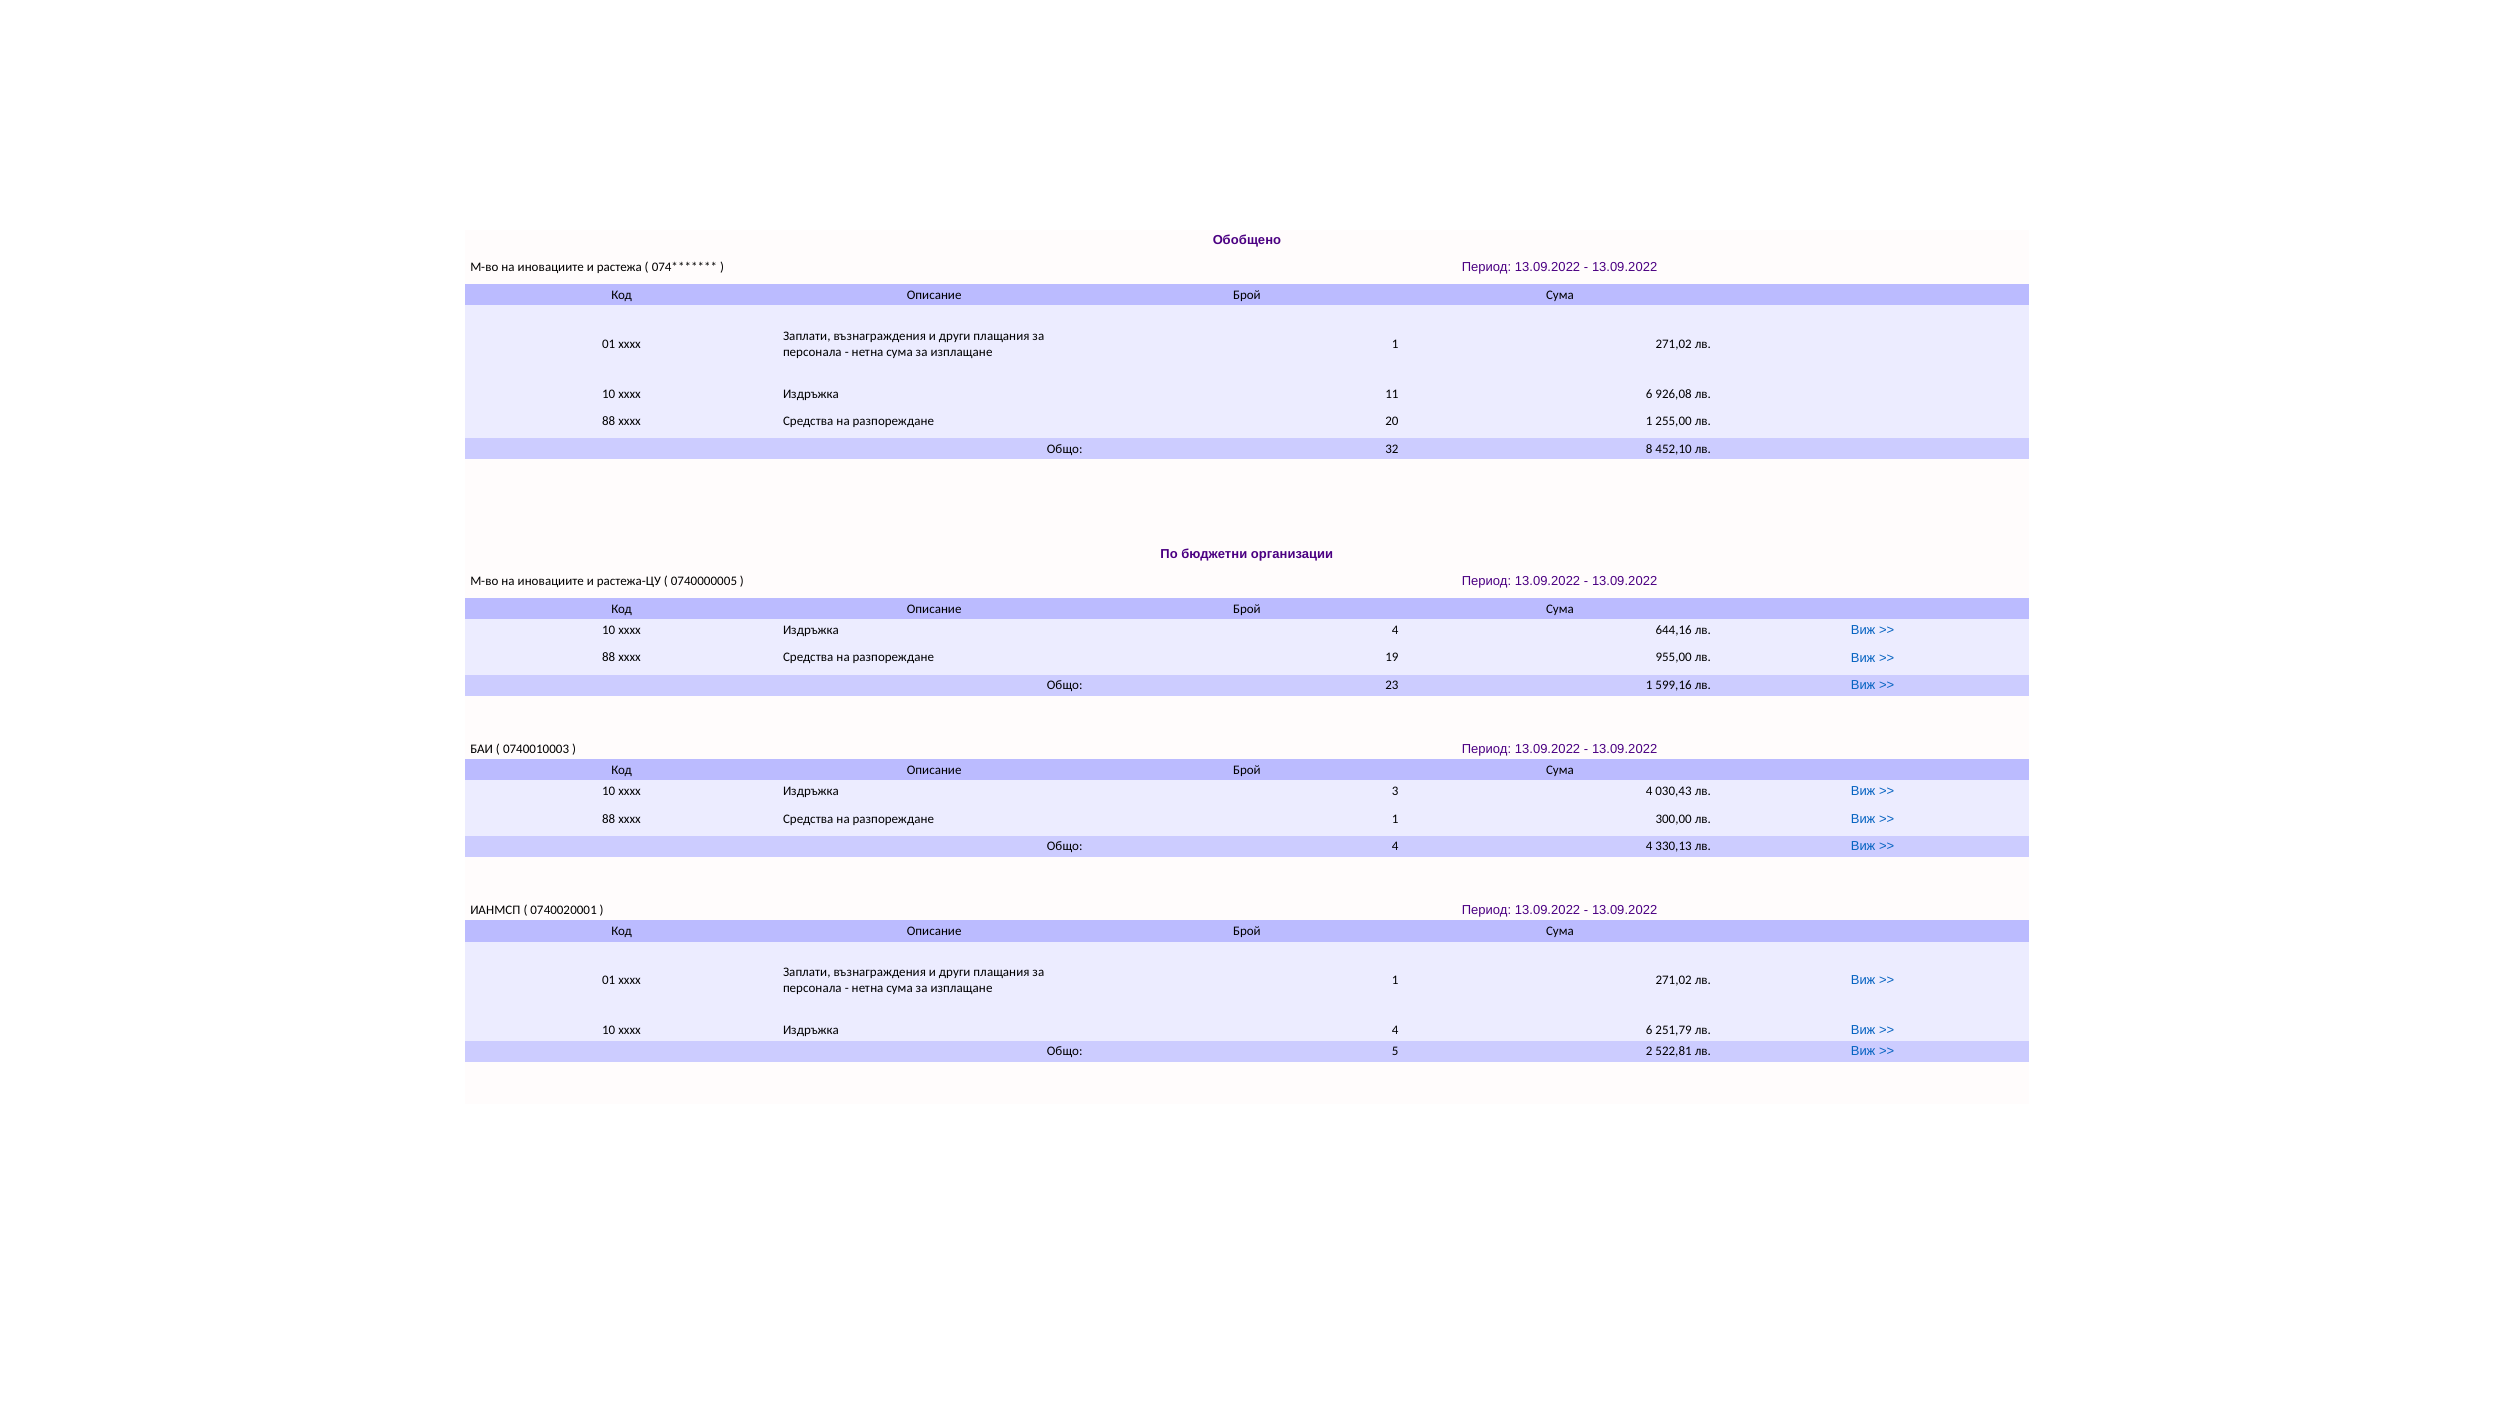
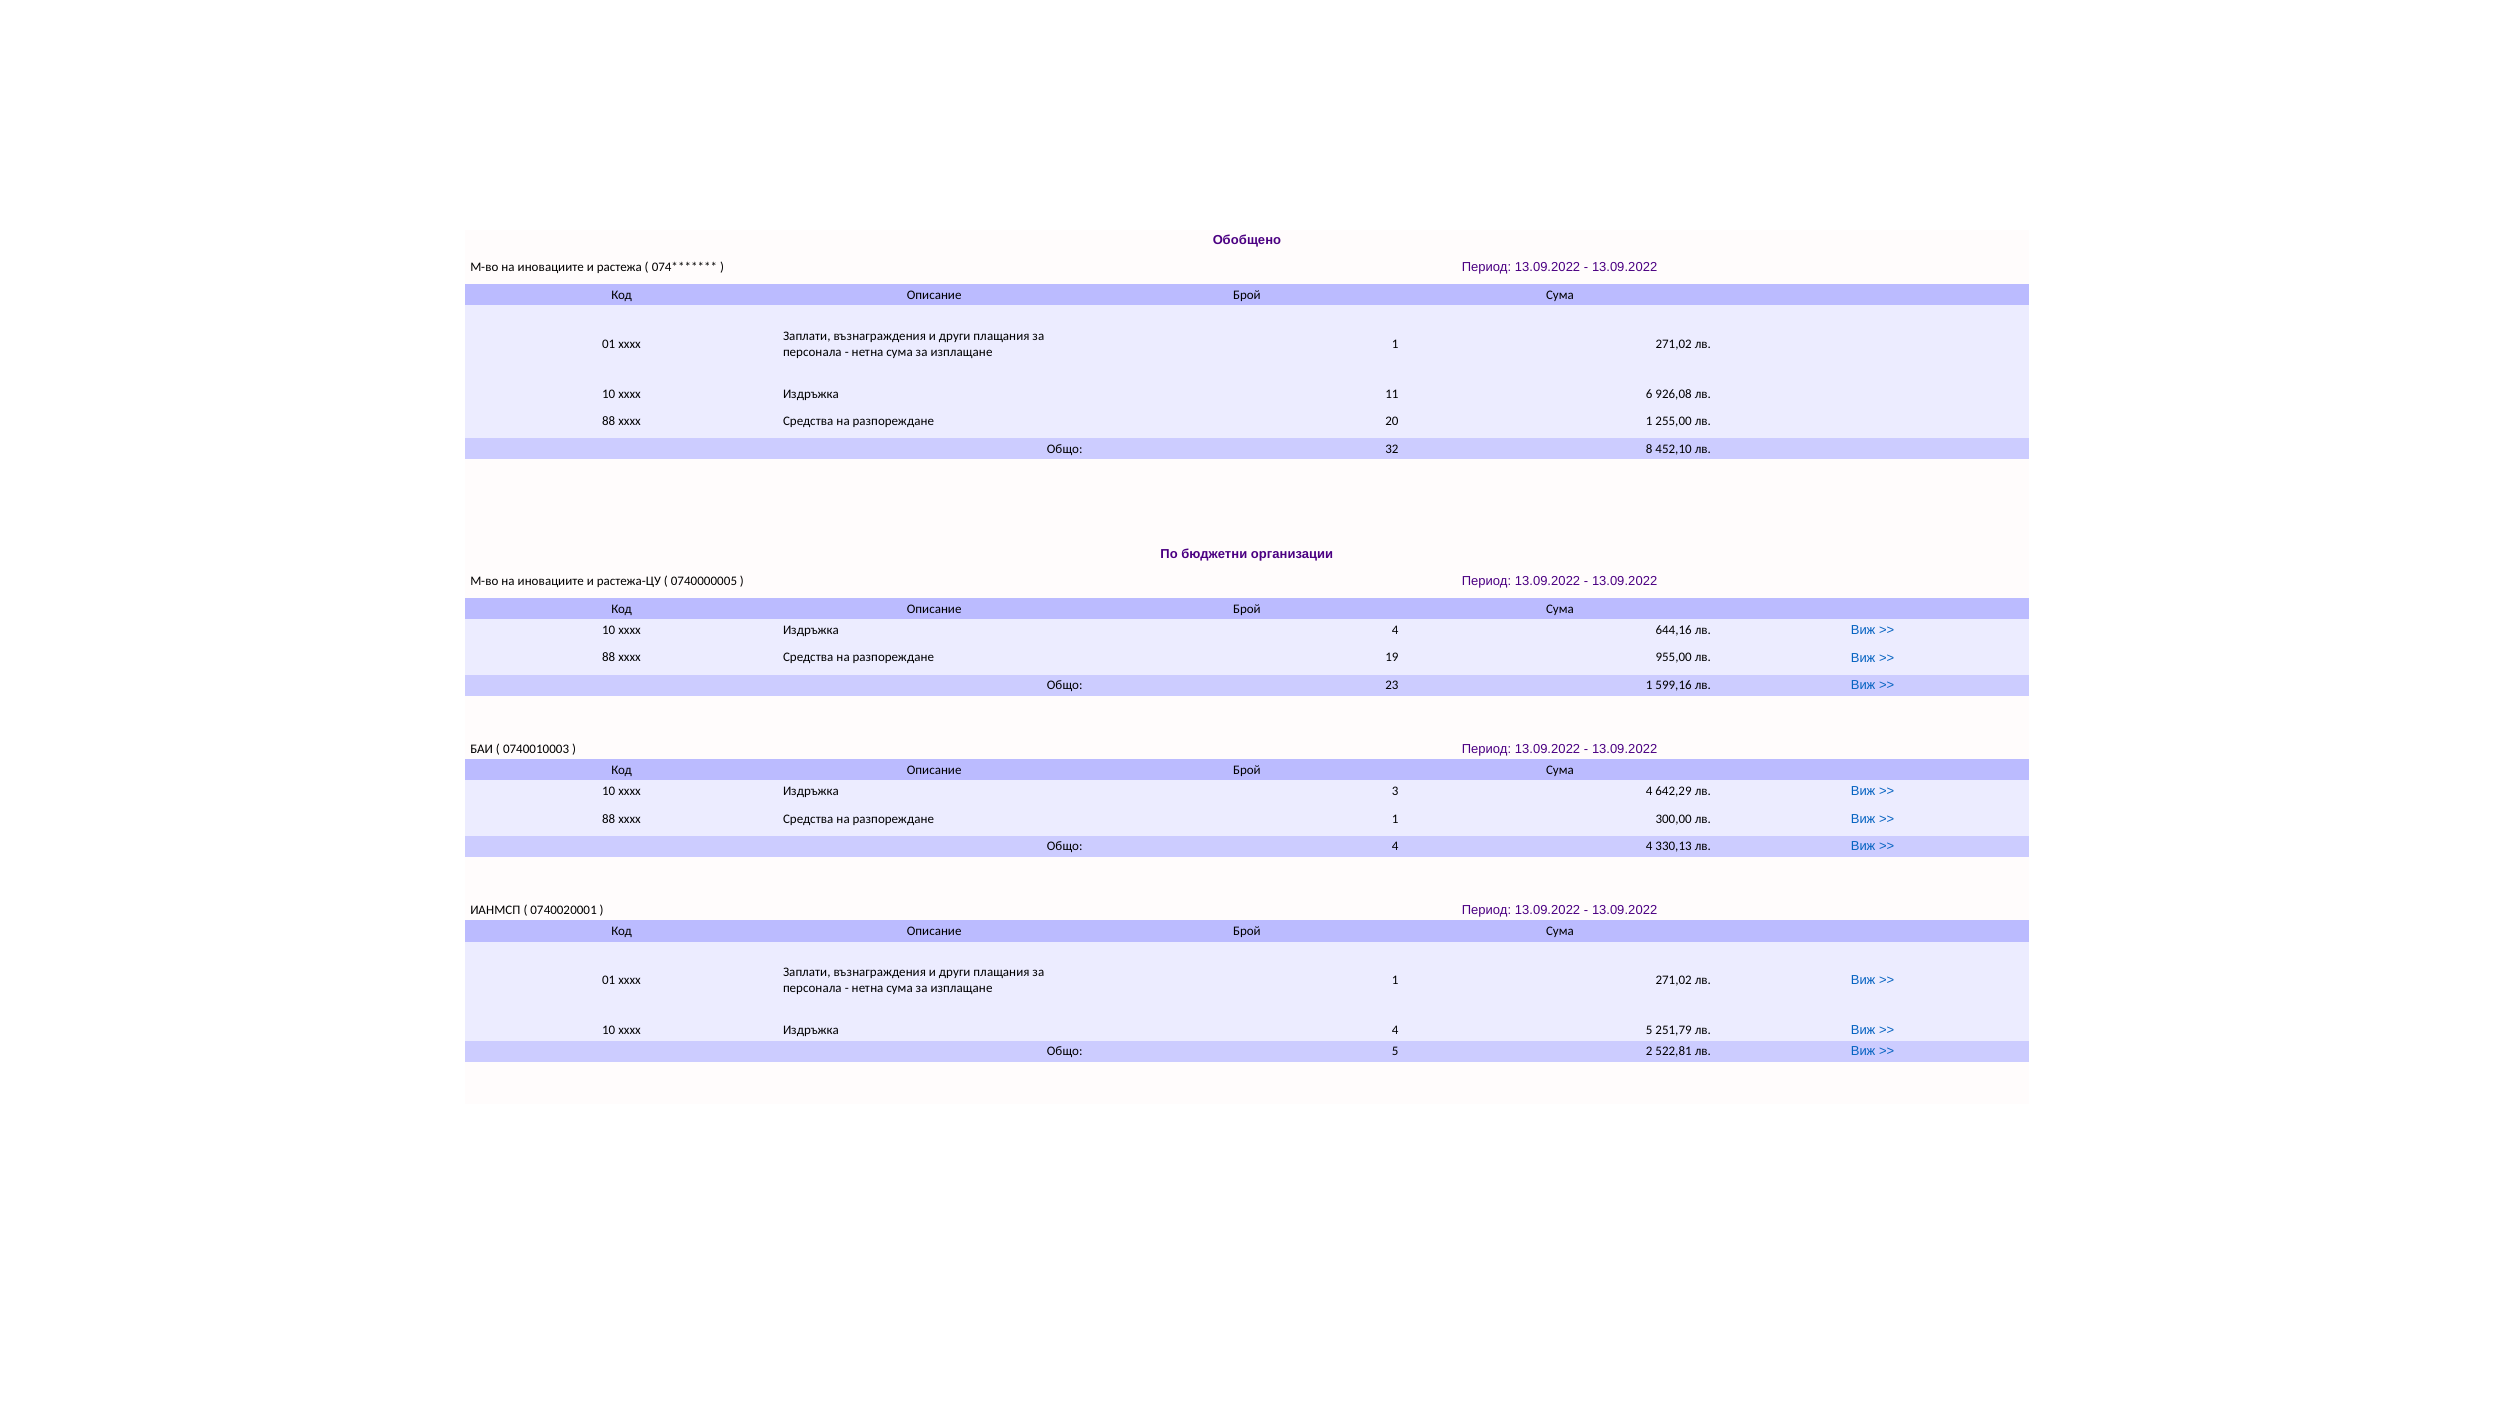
030,43: 030,43 -> 642,29 (1673, 791)
4 6: 6 -> 5 (1649, 1030)
